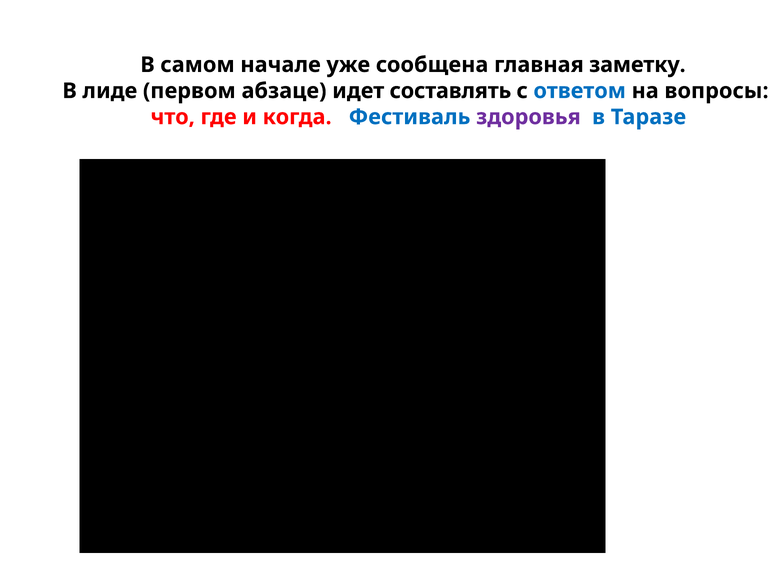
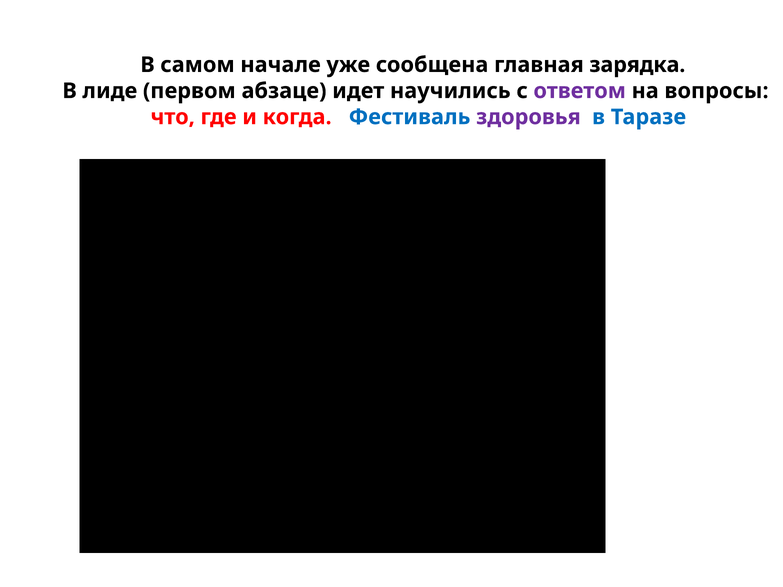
заметку: заметку -> зарядка (637, 65)
составлять: составлять -> научились (450, 91)
ответом colour: blue -> purple (580, 91)
